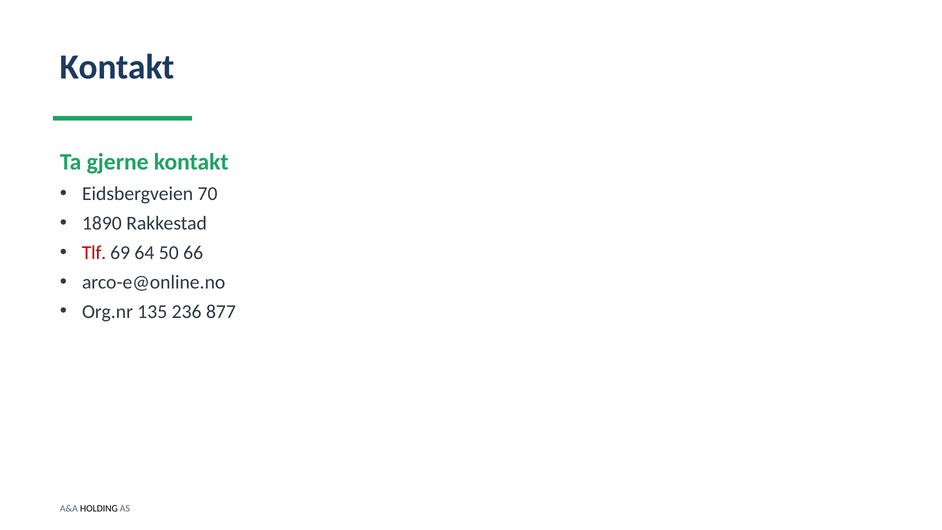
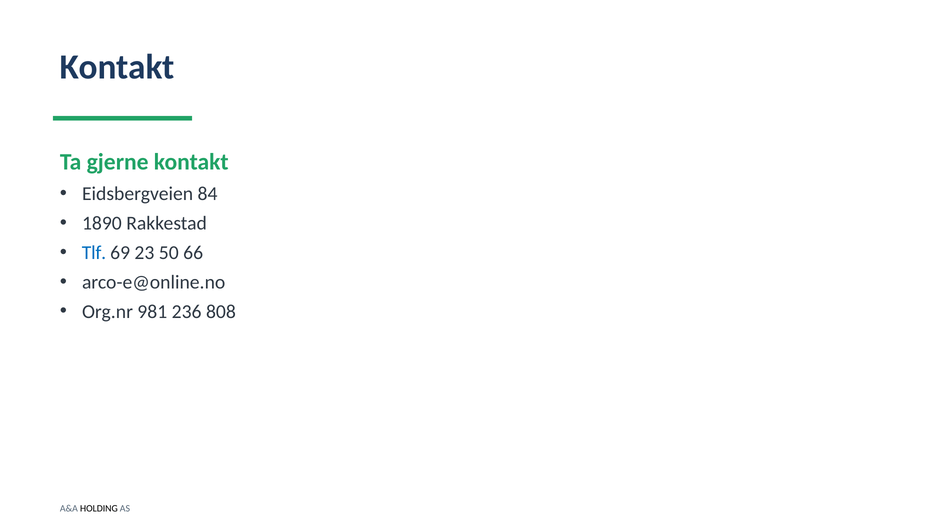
70: 70 -> 84 (208, 194)
Tlf colour: red -> blue (94, 253)
64: 64 -> 23 (144, 253)
135: 135 -> 981 (152, 312)
877: 877 -> 808 (221, 312)
